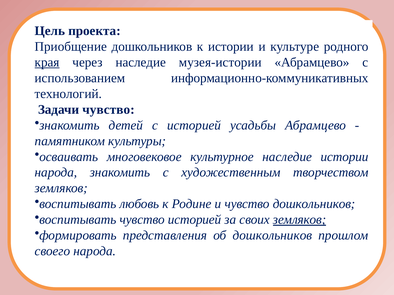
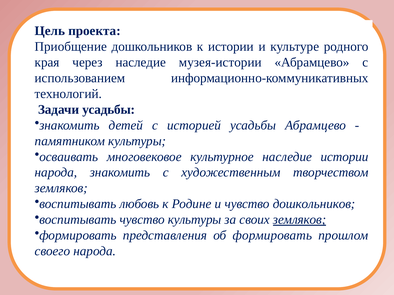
края underline: present -> none (47, 62)
Задачи чувство: чувство -> усадьбы (109, 110)
чувство историей: историей -> культуры (195, 220)
об дошкольников: дошкольников -> формировать (272, 236)
